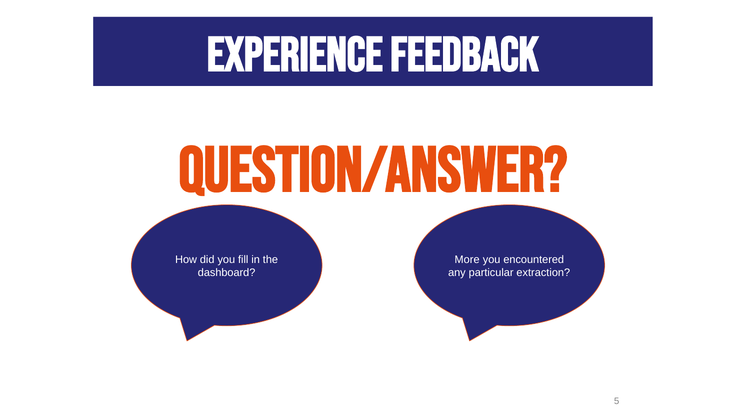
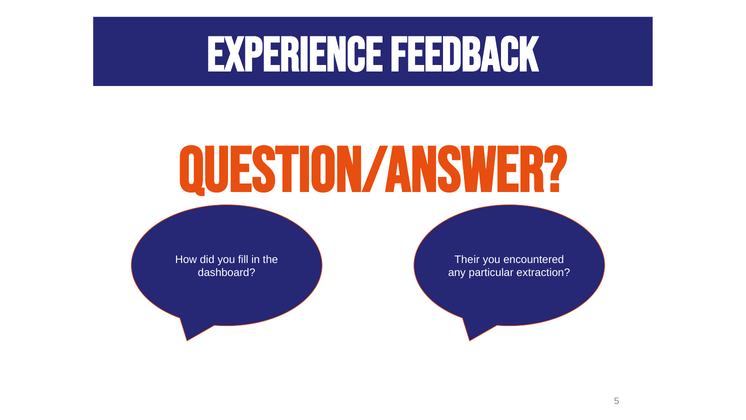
More: More -> Their (467, 259)
